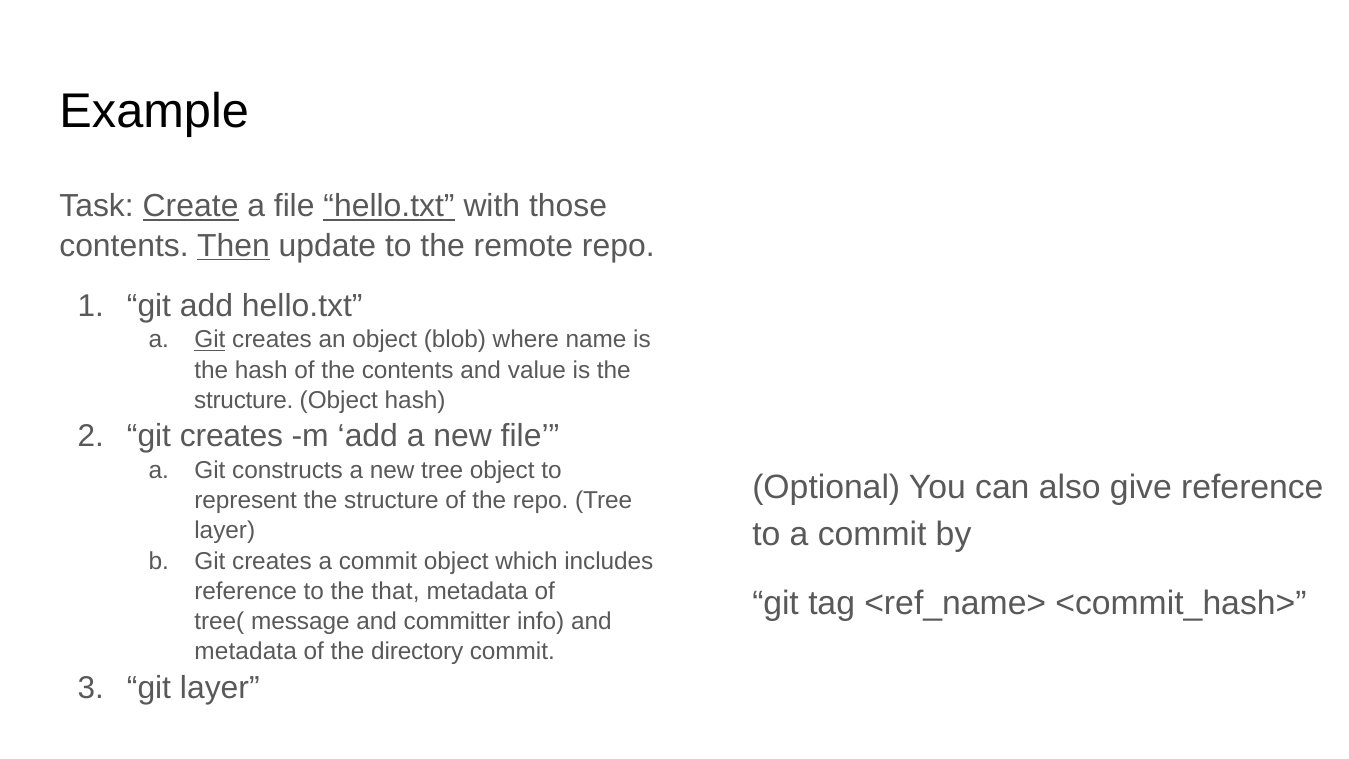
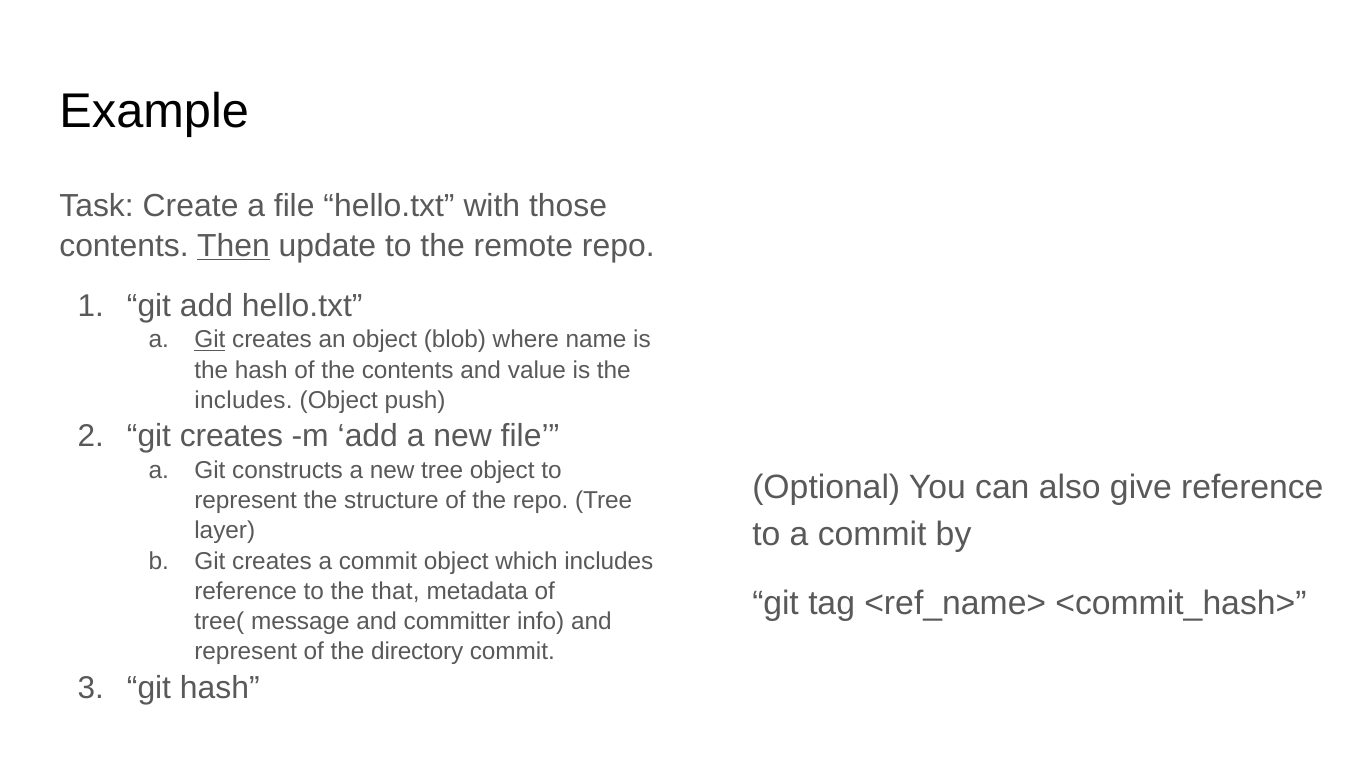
Create underline: present -> none (191, 206)
hello.txt underline: present -> none (389, 206)
structure: structure -> includes (244, 400)
Object hash: hash -> push (415, 400)
metadata: metadata -> represent (246, 652)
git layer: layer -> hash (220, 687)
